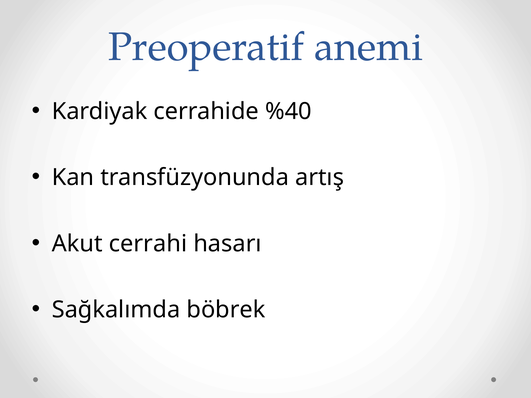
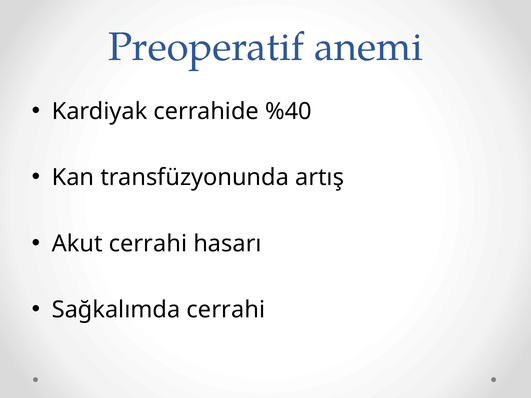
Sağkalımda böbrek: böbrek -> cerrahi (226, 310)
